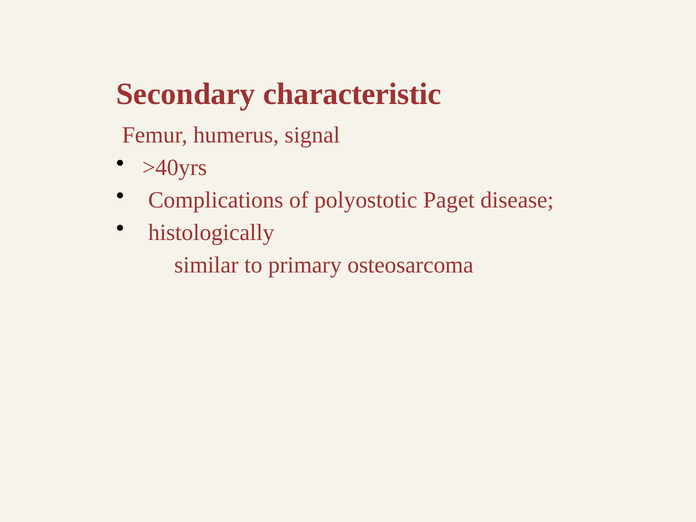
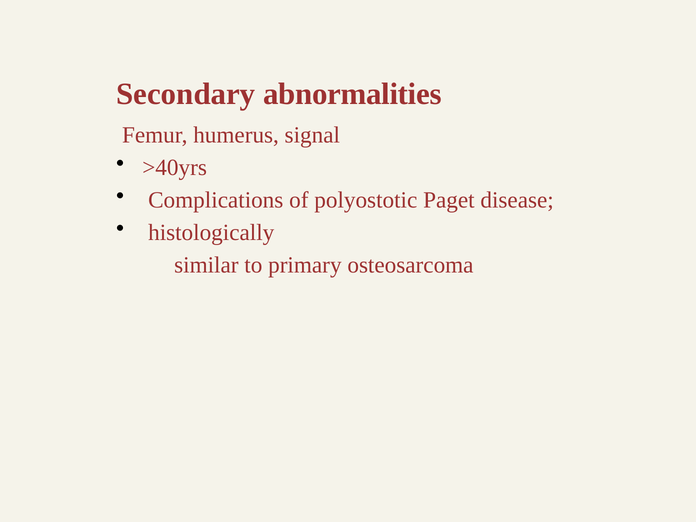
characteristic: characteristic -> abnormalities (352, 94)
